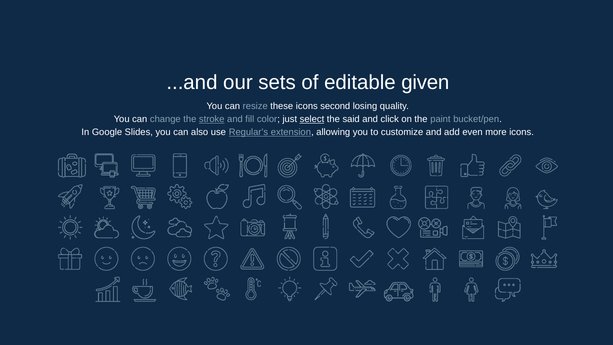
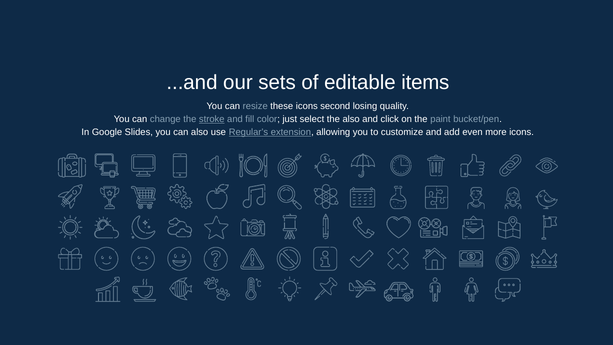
given: given -> items (425, 82)
select underline: present -> none (312, 119)
the said: said -> also (351, 119)
